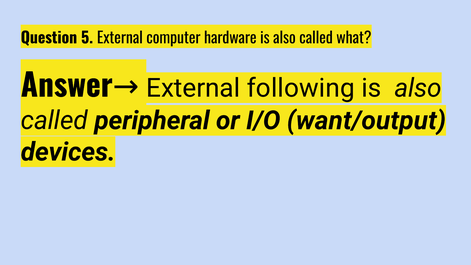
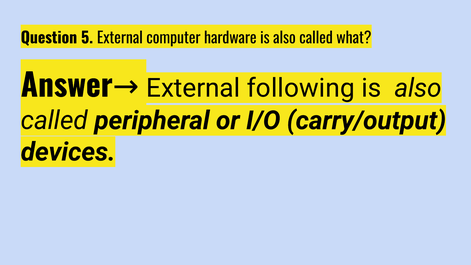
want/output: want/output -> carry/output (366, 121)
